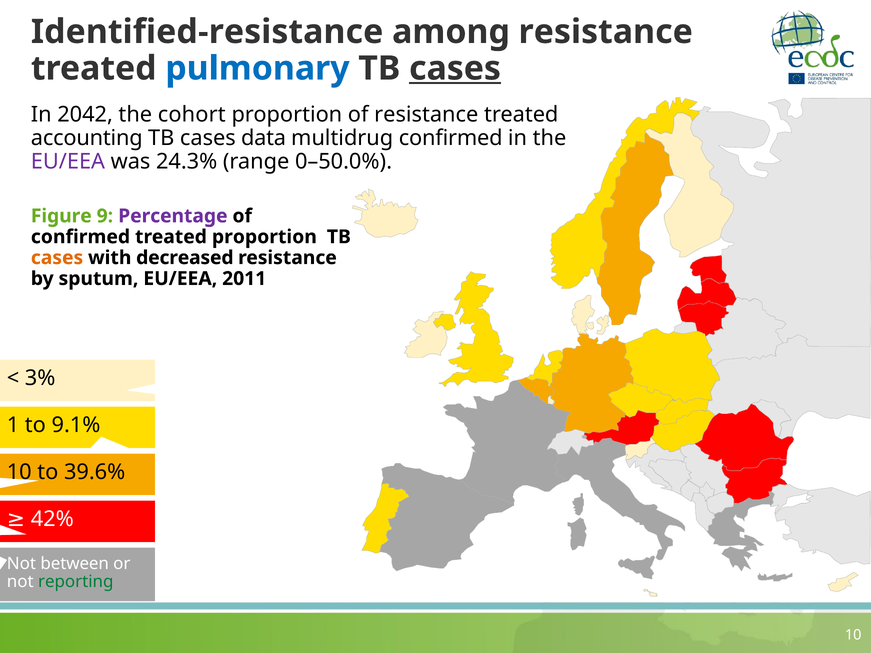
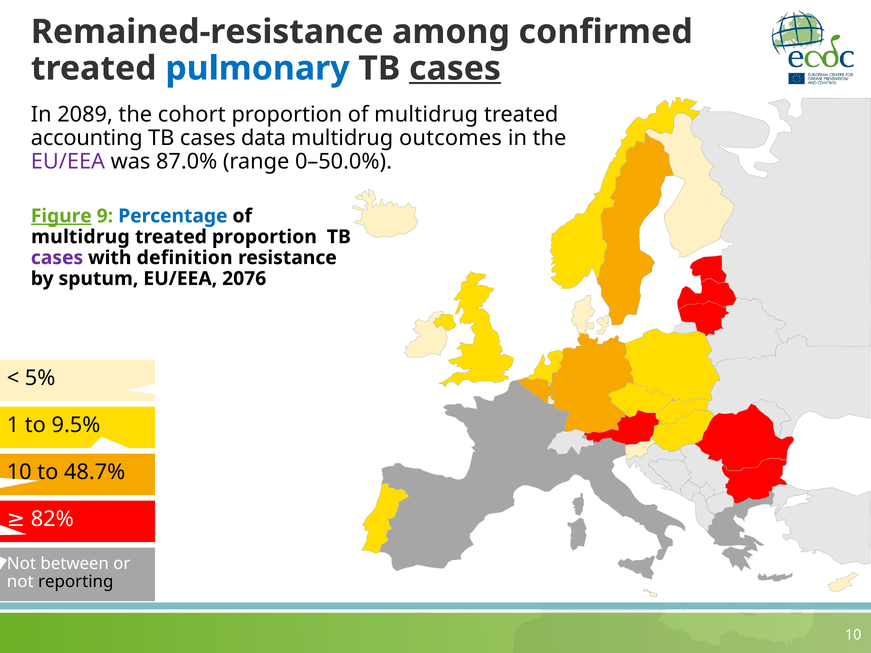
Identified-resistance: Identified-resistance -> Remained-resistance (207, 32)
among resistance: resistance -> confirmed (606, 32)
2042: 2042 -> 2089 (85, 115)
proportion of resistance: resistance -> multidrug (426, 115)
multidrug confirmed: confirmed -> outcomes (450, 138)
24.3%: 24.3% -> 87.0% (187, 162)
Figure underline: none -> present (61, 216)
Percentage colour: purple -> blue (173, 216)
confirmed: confirmed -> multidrug (80, 237)
cases colour: orange -> purple (57, 258)
decreased: decreased -> definition (185, 258)
2011: 2011 -> 2076 (244, 279)
3%: 3% -> 5% (40, 378)
9.1%: 9.1% -> 9.5% (76, 425)
39.6%: 39.6% -> 48.7% (95, 472)
42%: 42% -> 82% (52, 519)
reporting colour: green -> black (76, 582)
